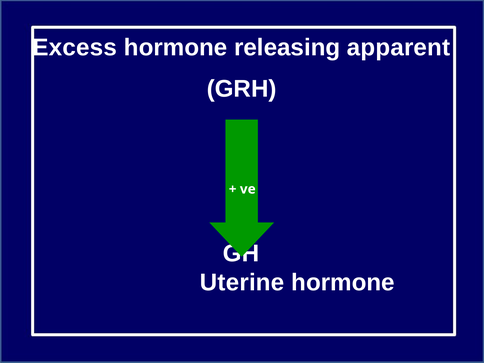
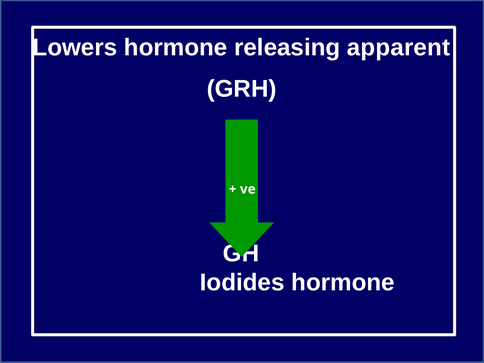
Excess: Excess -> Lowers (75, 48)
Uterine: Uterine -> Iodides (242, 282)
